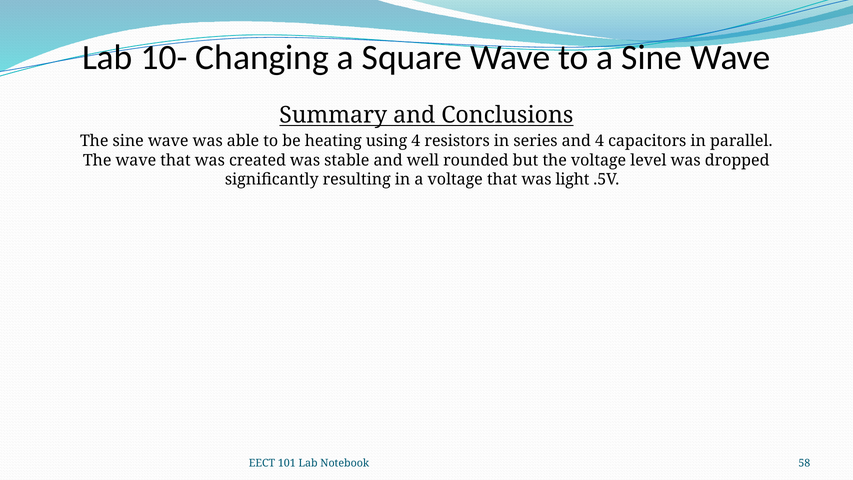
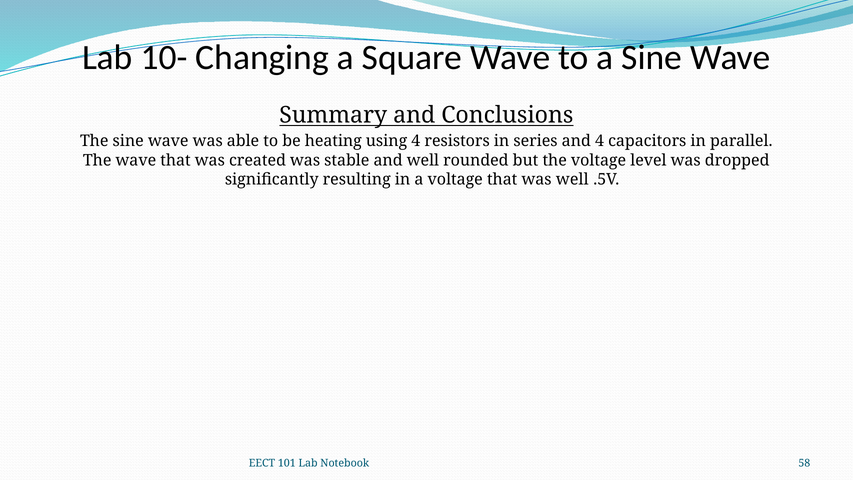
was light: light -> well (572, 179)
